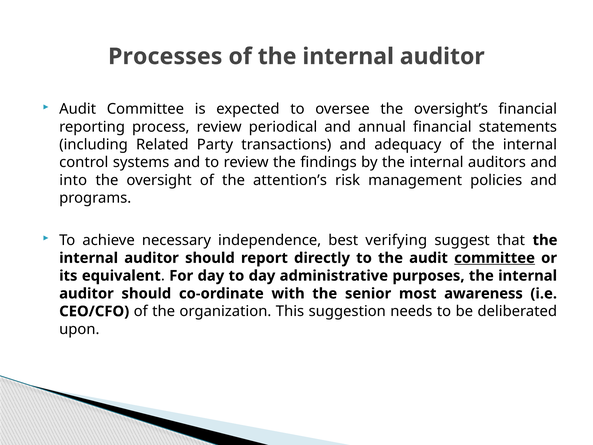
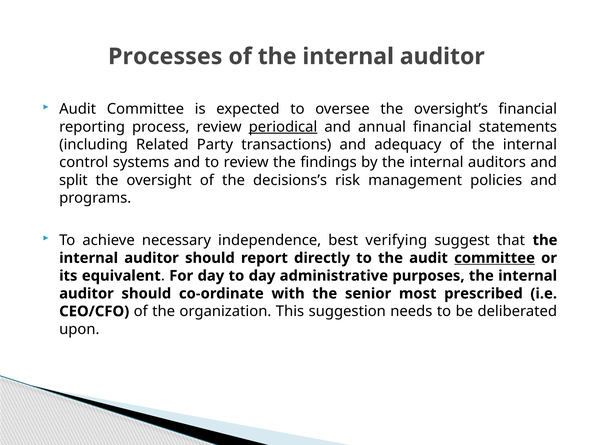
periodical underline: none -> present (283, 127)
into: into -> split (73, 180)
attention’s: attention’s -> decisions’s (290, 180)
awareness: awareness -> prescribed (483, 293)
